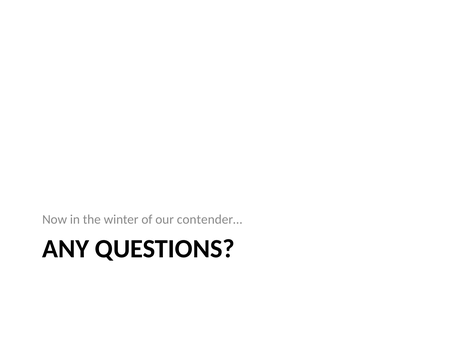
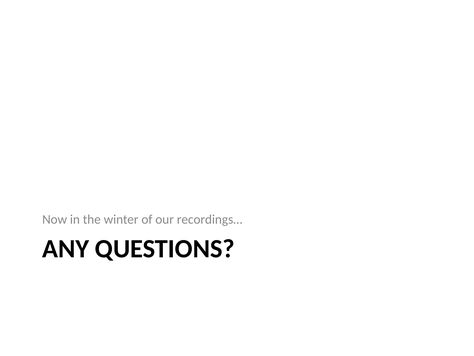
contender…: contender… -> recordings… (210, 219)
